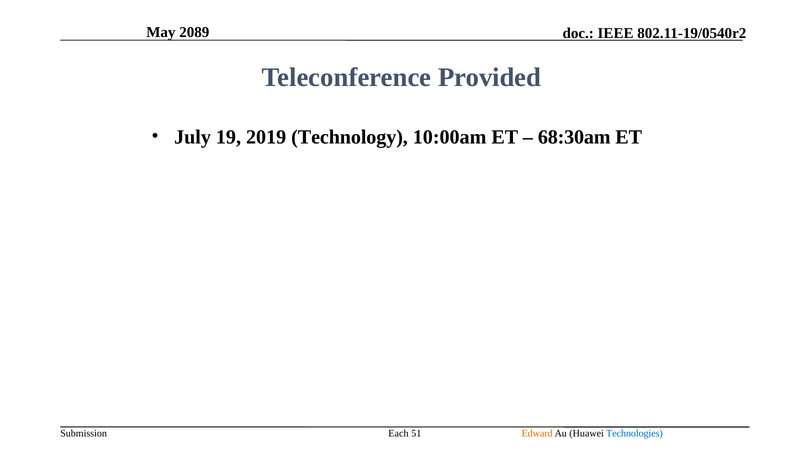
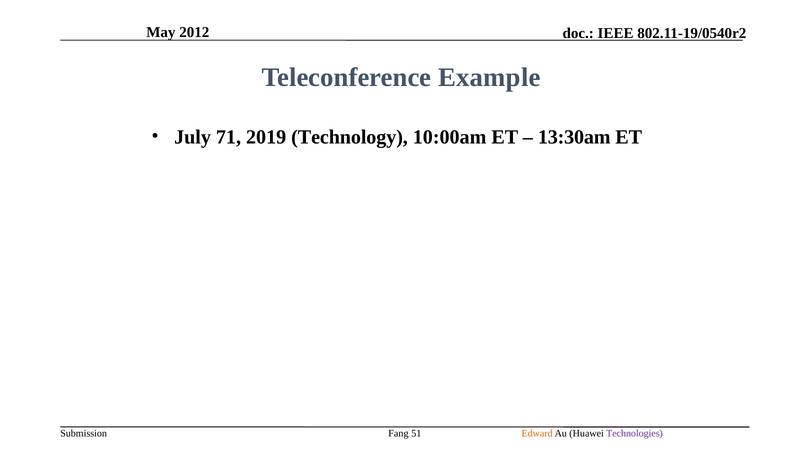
2089: 2089 -> 2012 (194, 32)
Provided: Provided -> Example (489, 77)
19: 19 -> 71 (228, 137)
68:30am: 68:30am -> 13:30am (574, 137)
Each: Each -> Fang (398, 433)
Technologies colour: blue -> purple (635, 433)
